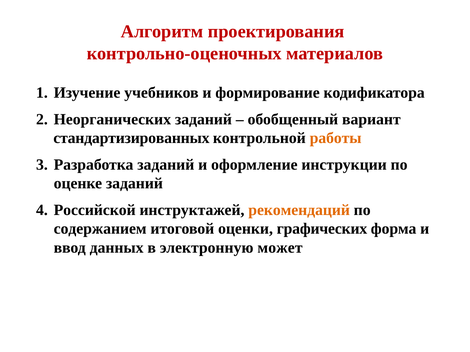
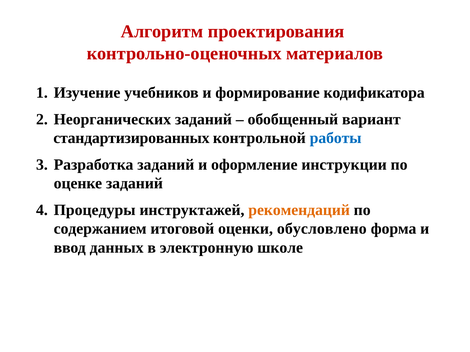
работы colour: orange -> blue (336, 138)
Российской: Российской -> Процедуры (95, 210)
графических: графических -> обусловлено (322, 229)
может: может -> школе (280, 248)
